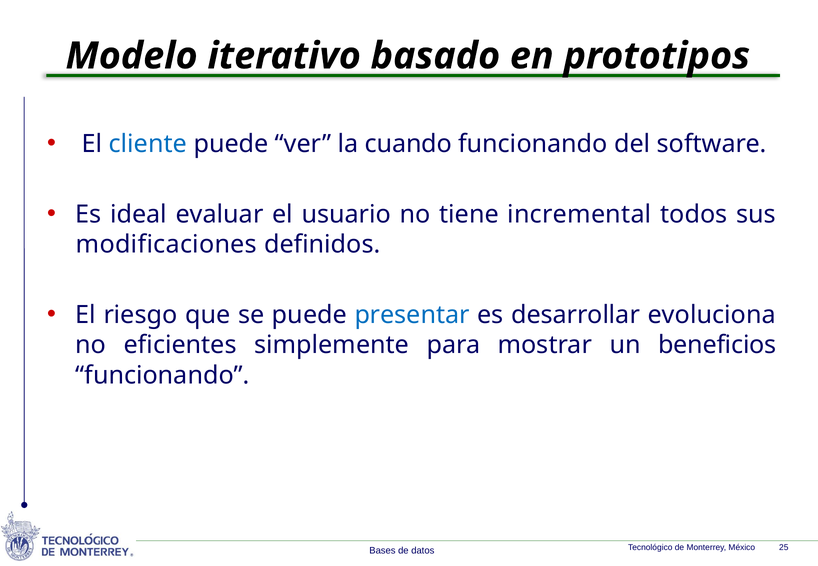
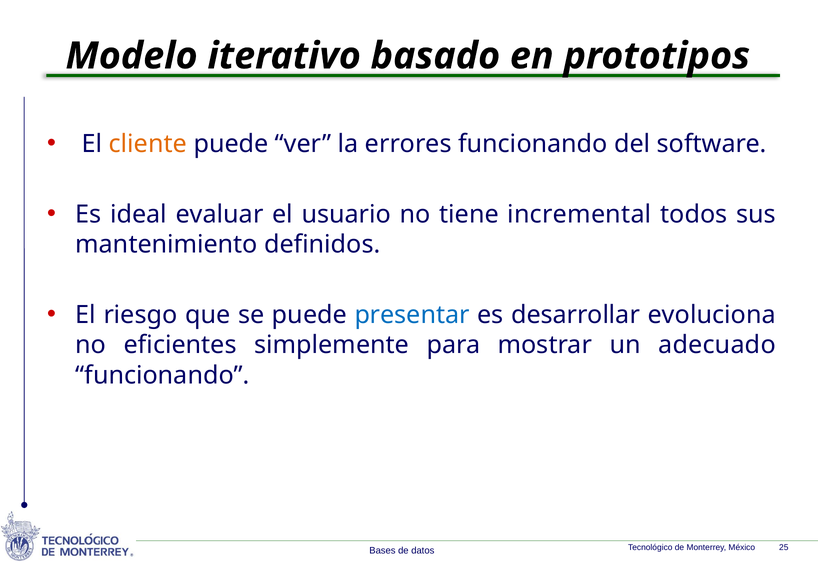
cliente colour: blue -> orange (148, 144)
cuando: cuando -> errores (408, 144)
modificaciones: modificaciones -> mantenimiento (167, 245)
beneficios: beneficios -> adecuado (717, 345)
